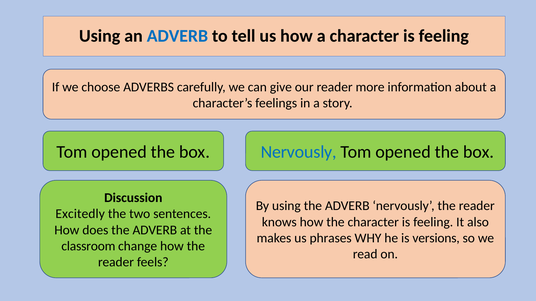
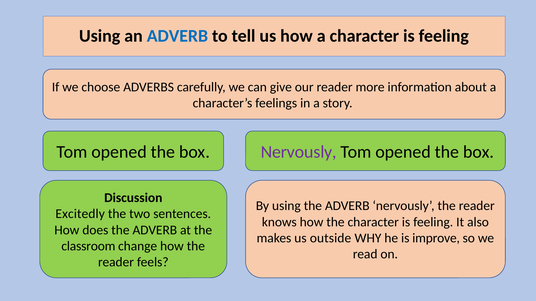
Nervously colour: blue -> purple (299, 152)
phrases: phrases -> outside (331, 238)
versions: versions -> improve (436, 238)
